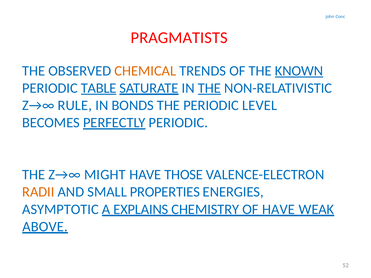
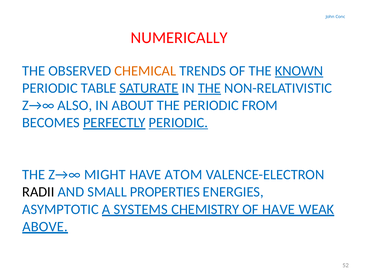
PRAGMATISTS: PRAGMATISTS -> NUMERICALLY (179, 38)
TABLE underline: present -> none (99, 88)
RULE: RULE -> ALSO (75, 106)
BONDS: BONDS -> ABOUT (133, 106)
LEVEL: LEVEL -> FROM (260, 106)
PERIODIC underline: none -> present (178, 123)
THOSE: THOSE -> ATOM (184, 175)
RADII colour: orange -> black (38, 192)
EXPLAINS: EXPLAINS -> SYSTEMS (141, 209)
